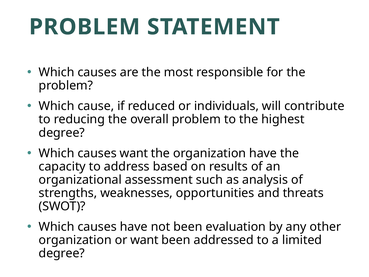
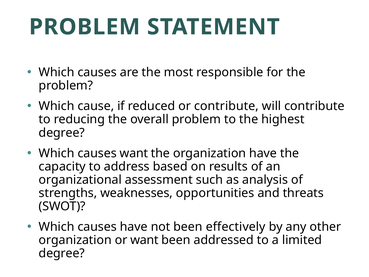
or individuals: individuals -> contribute (226, 106)
evaluation: evaluation -> effectively (236, 227)
